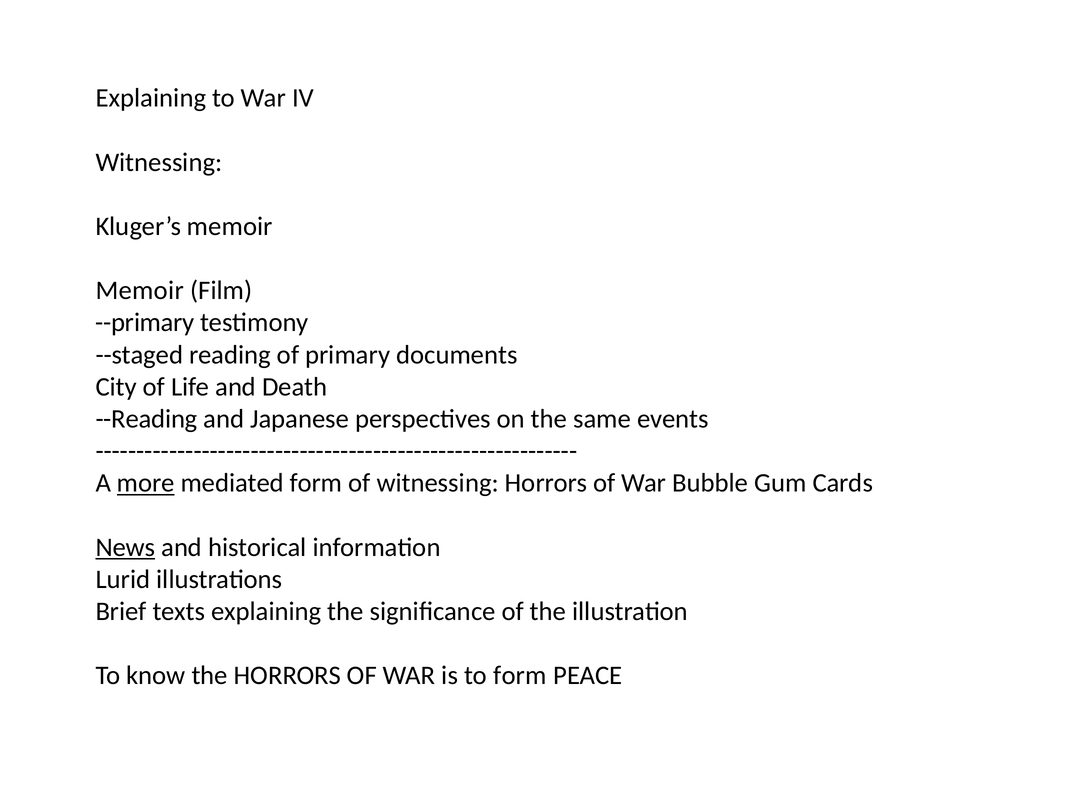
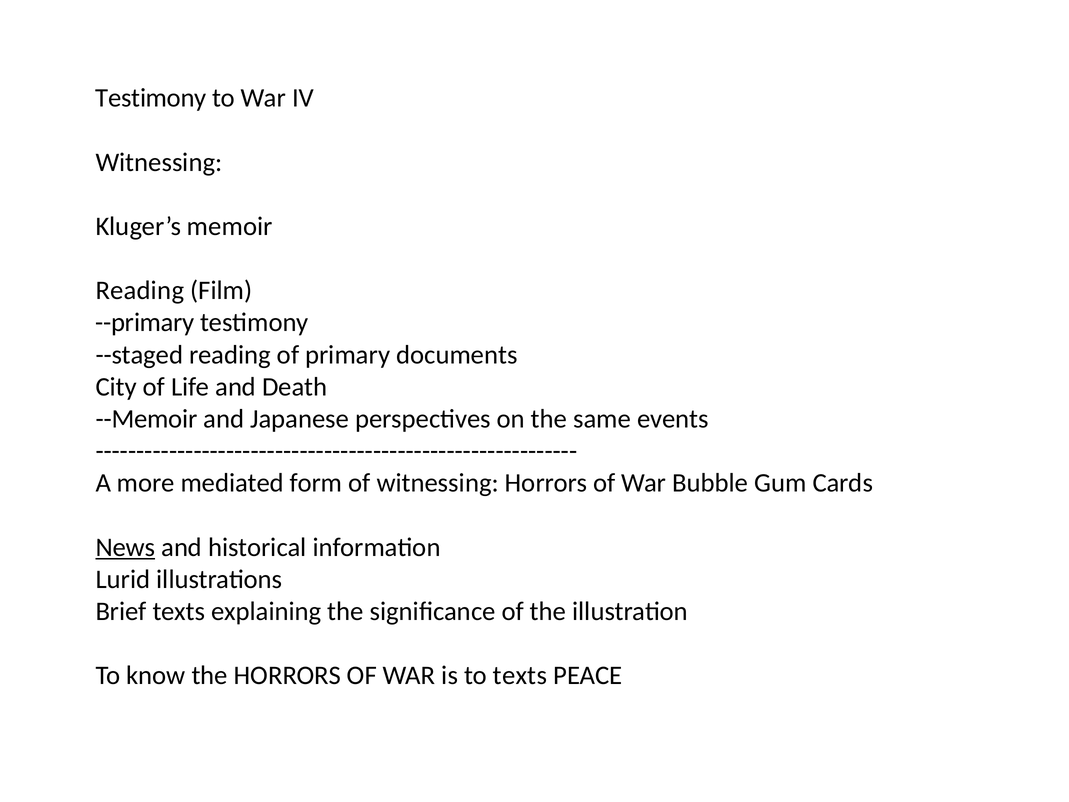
Explaining: Explaining -> Testimony (151, 98)
Memoir: Memoir -> Reading (140, 291)
--Reading: --Reading -> --Memoir (147, 419)
more underline: present -> none (146, 483)
to form: form -> texts (520, 675)
